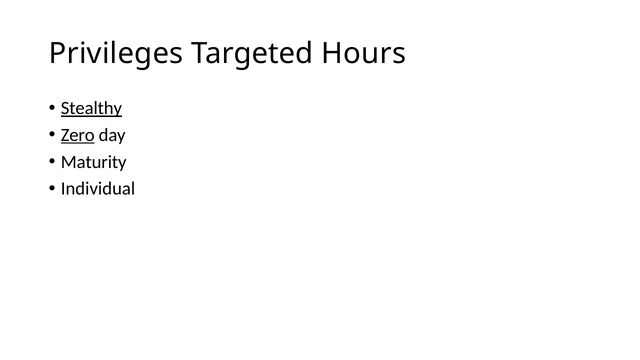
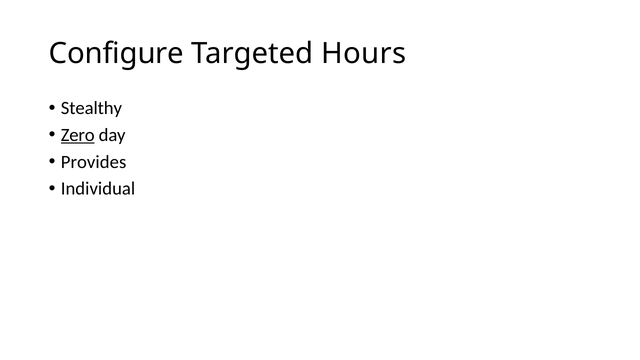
Privileges: Privileges -> Configure (116, 54)
Stealthy underline: present -> none (91, 108)
Maturity: Maturity -> Provides (94, 162)
